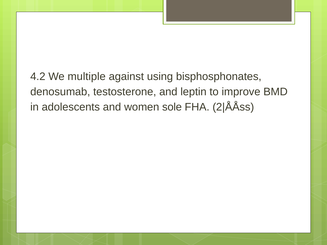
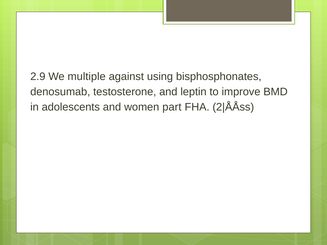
4.2: 4.2 -> 2.9 (38, 77)
sole: sole -> part (172, 107)
